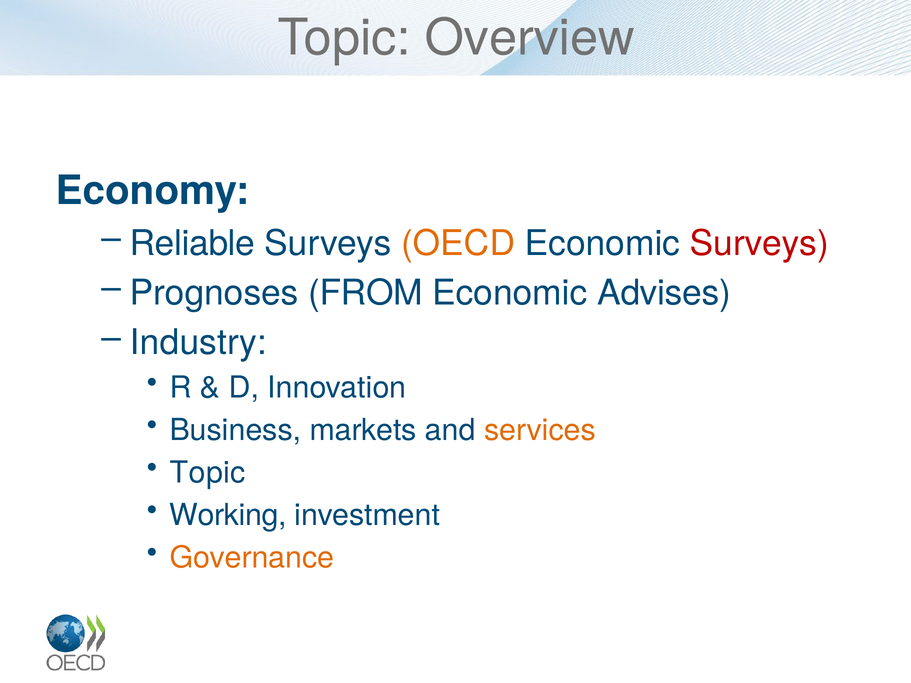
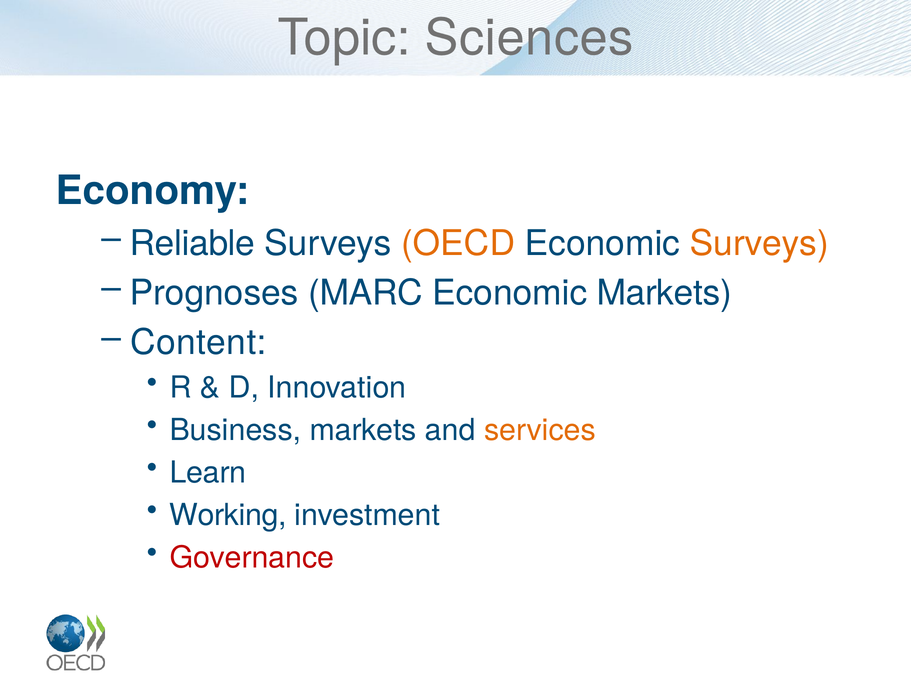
Overview: Overview -> Sciences (529, 38)
Surveys colour: red -> orange (759, 243)
FROM: FROM -> MARC (366, 293)
Economic Advises: Advises -> Markets (664, 293)
Industry: Industry -> Content (198, 343)
Topic: Topic -> Learn (208, 473)
Governance colour: orange -> red (252, 558)
